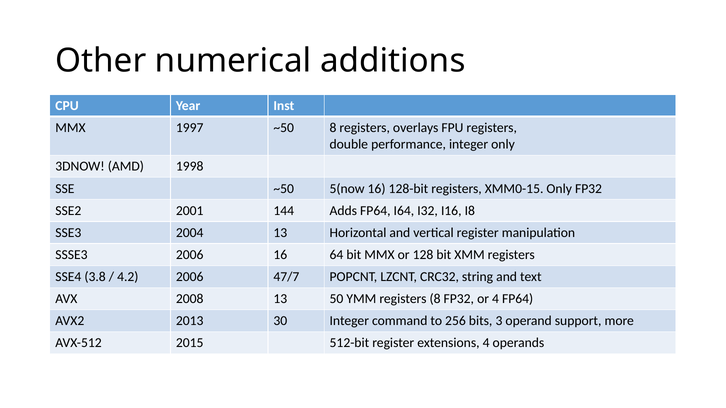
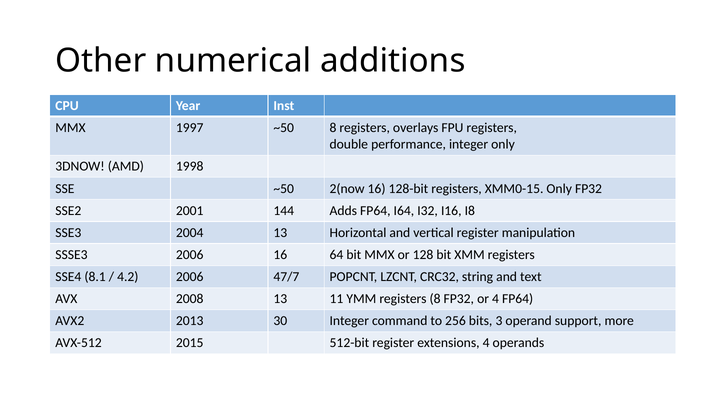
5(now: 5(now -> 2(now (347, 189)
3.8: 3.8 -> 8.1 (95, 277)
50: 50 -> 11 (336, 299)
